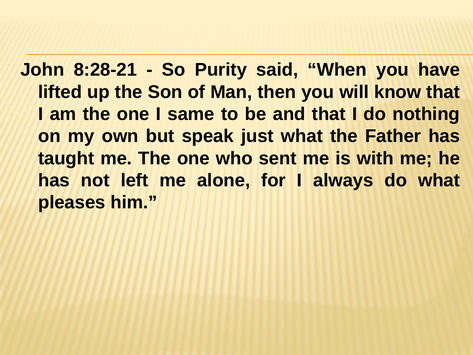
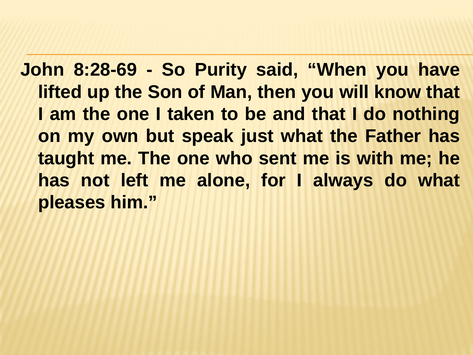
8:28-21: 8:28-21 -> 8:28-69 (105, 70)
same: same -> taken (191, 114)
